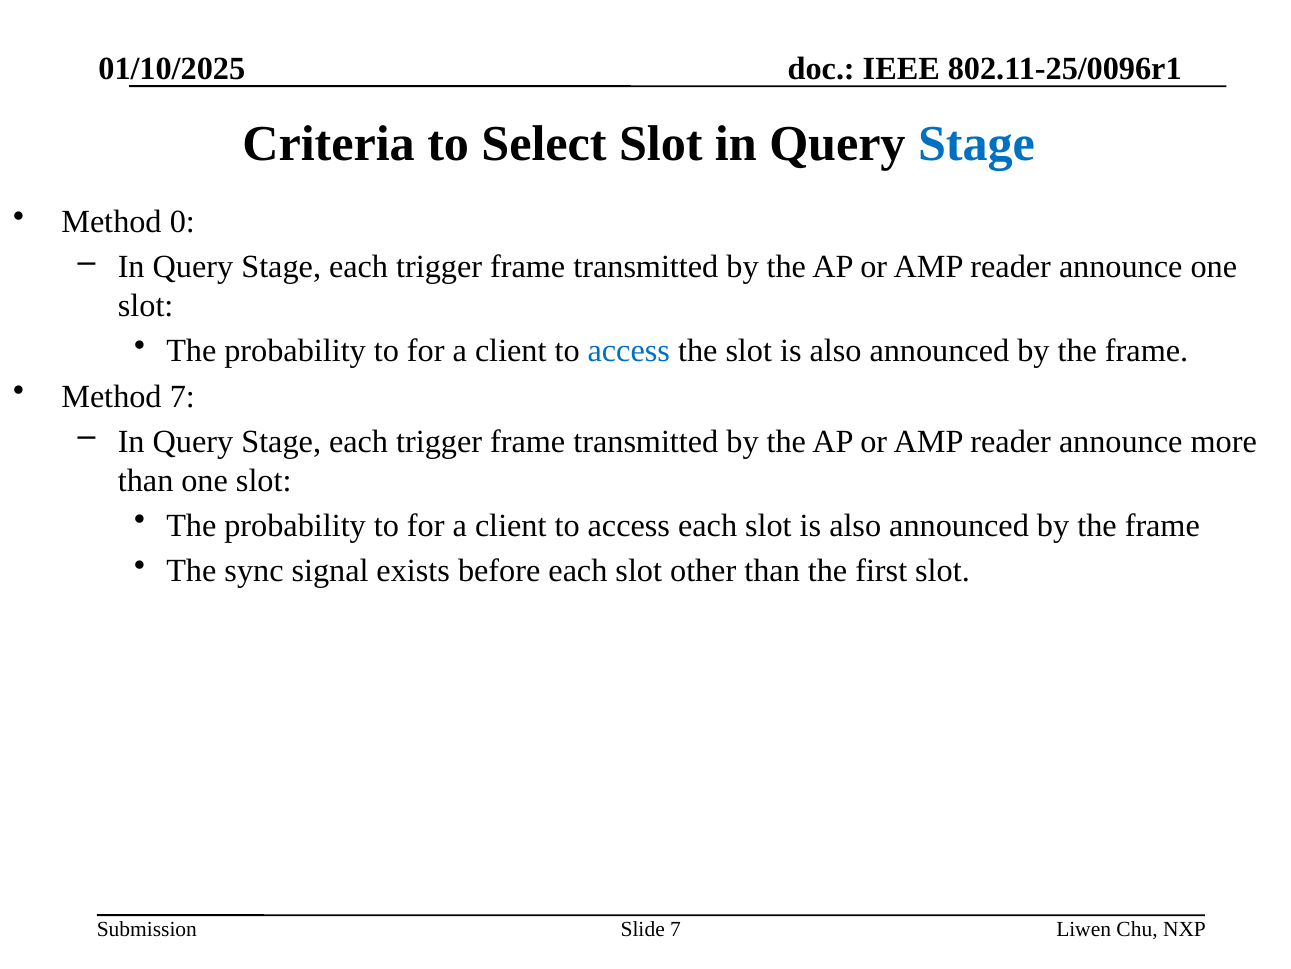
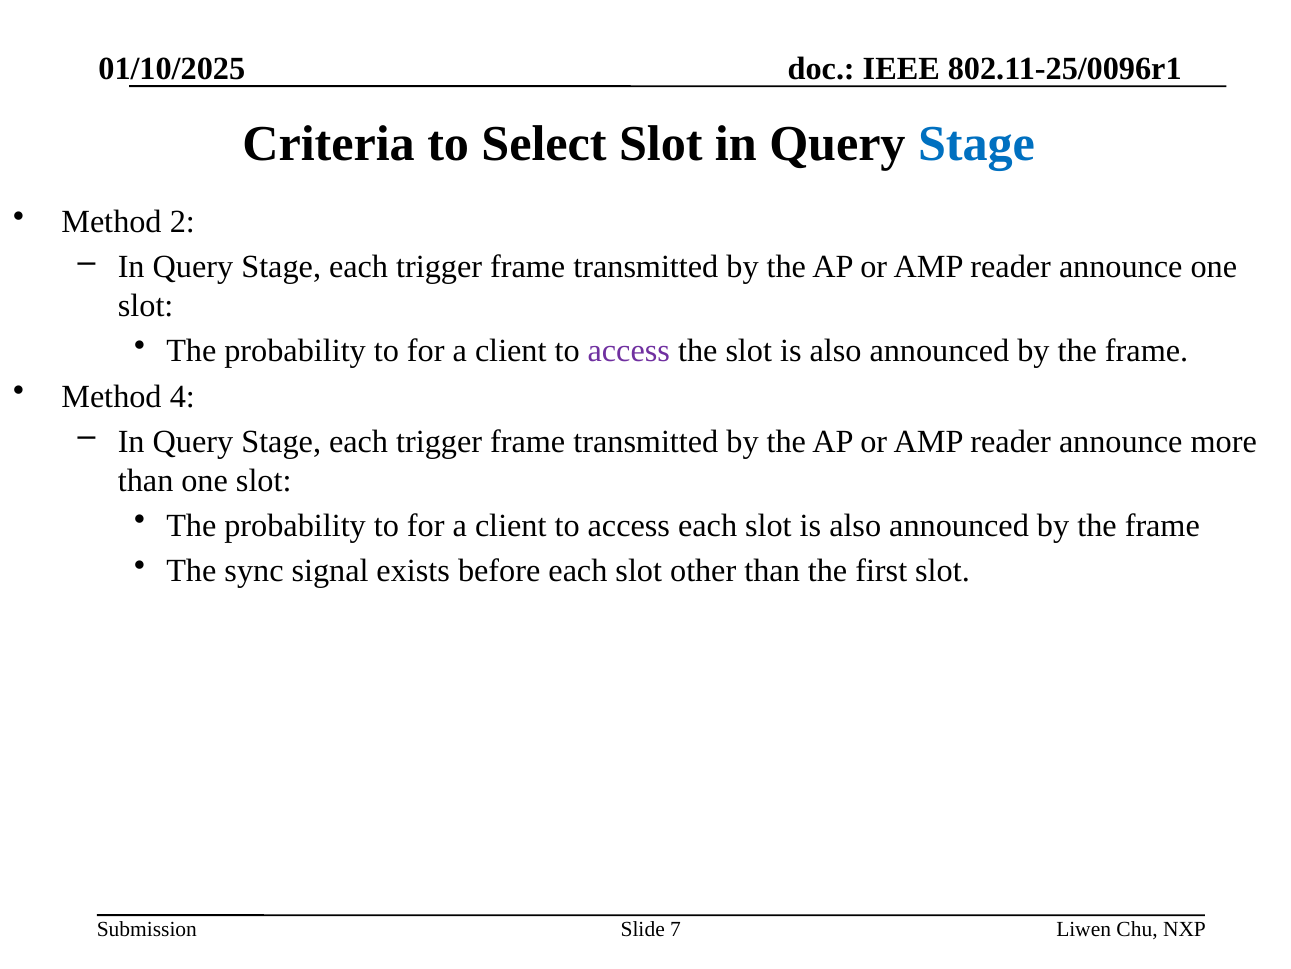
0: 0 -> 2 (182, 222)
access colour: blue -> purple (629, 351)
Method 7: 7 -> 4 (182, 396)
